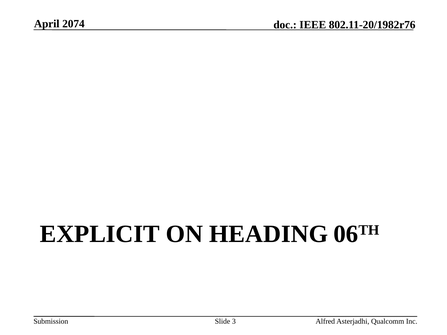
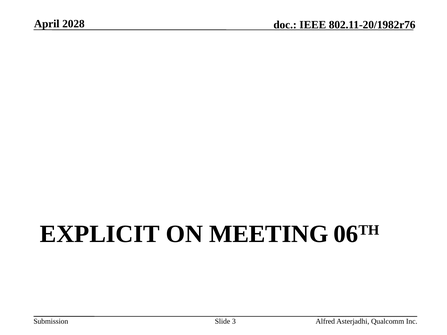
2074: 2074 -> 2028 (73, 24)
HEADING: HEADING -> MEETING (269, 234)
